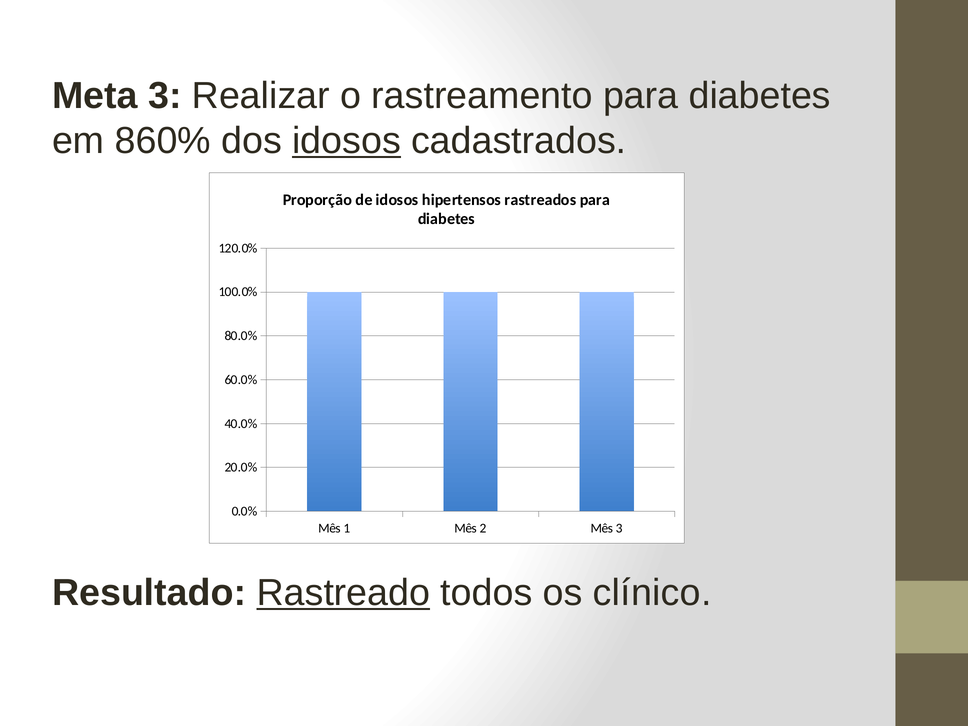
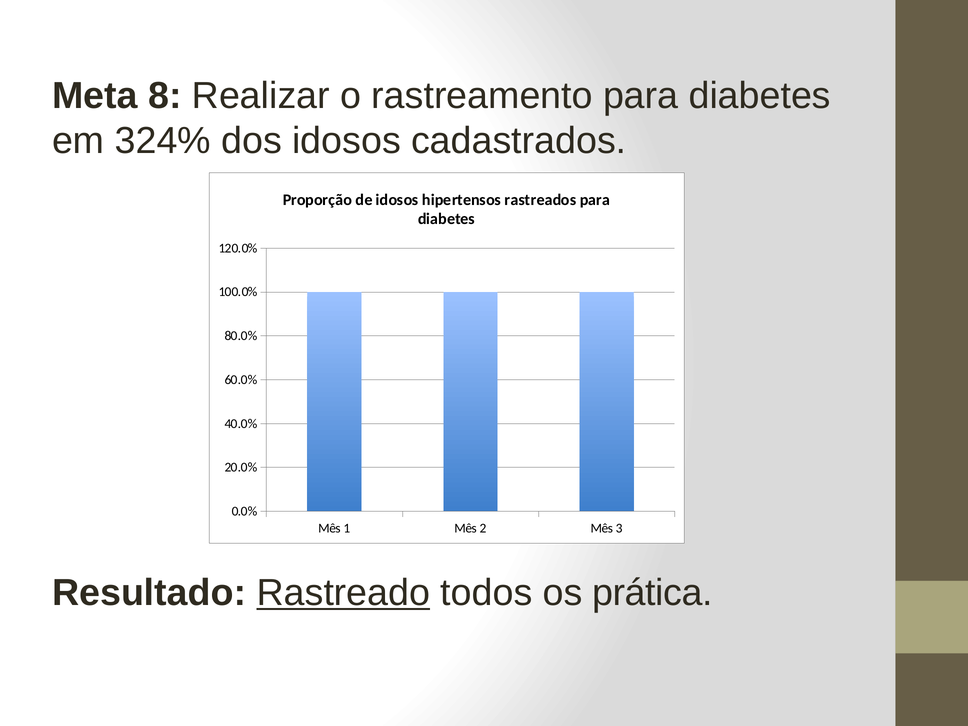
Meta 3: 3 -> 8 (165, 96)
860%: 860% -> 324% (163, 141)
idosos underline: present -> none (346, 141)
clínico: clínico -> prática (652, 593)
